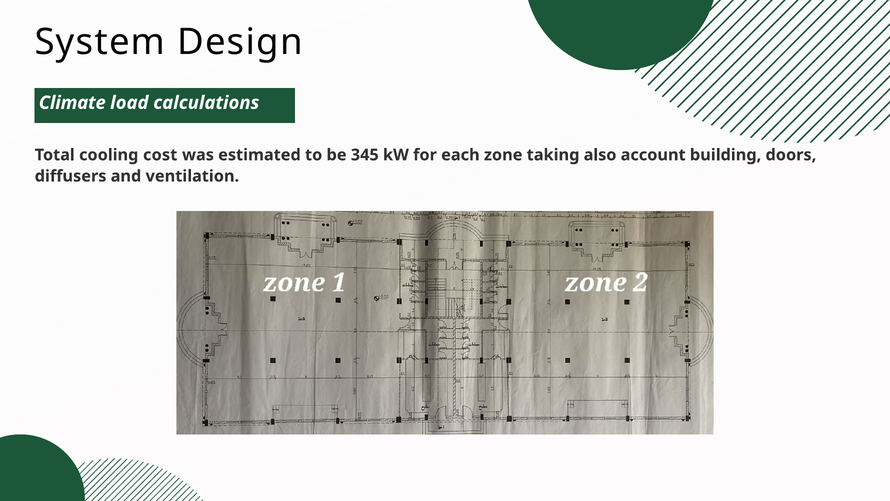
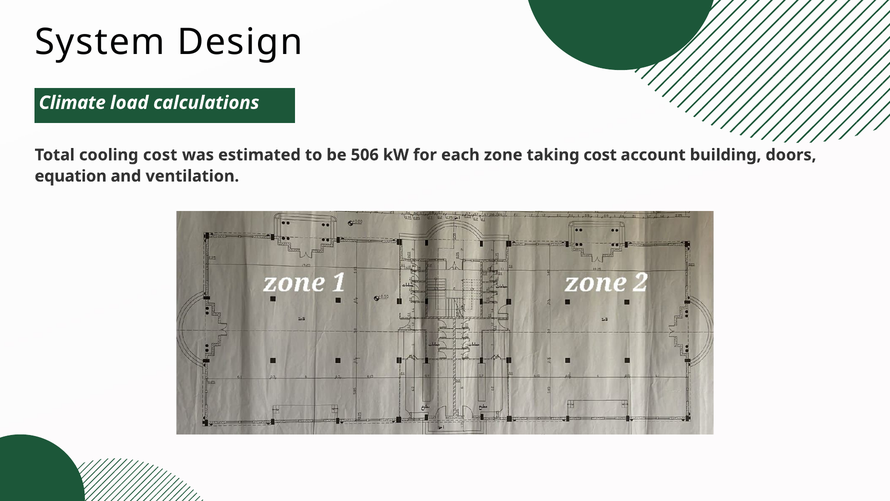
345: 345 -> 506 (365, 155)
taking also: also -> cost (600, 155)
diffusers: diffusers -> equation (71, 176)
